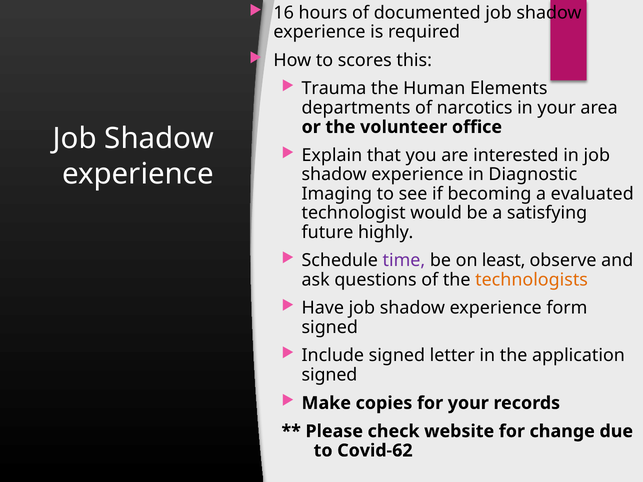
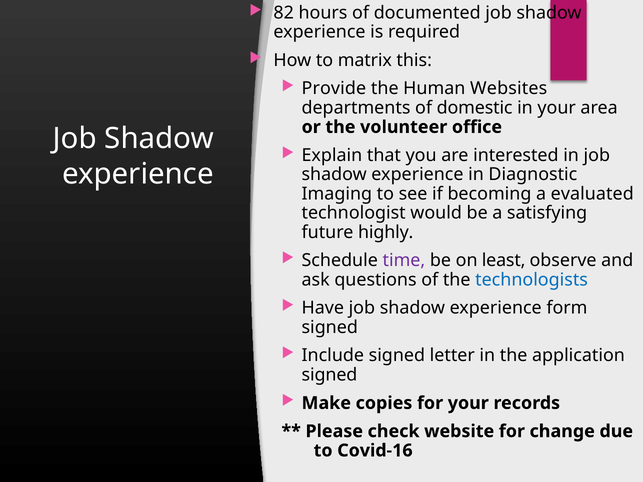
16: 16 -> 82 (284, 13)
scores: scores -> matrix (365, 60)
Trauma: Trauma -> Provide (334, 89)
Elements: Elements -> Websites (509, 89)
narcotics: narcotics -> domestic (475, 108)
technologists colour: orange -> blue (532, 280)
Covid-62: Covid-62 -> Covid-16 (375, 451)
